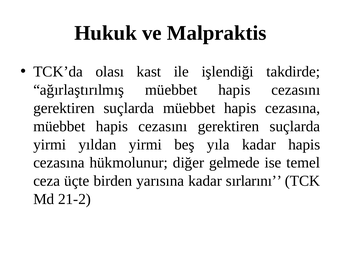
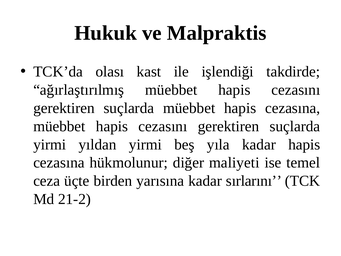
gelmede: gelmede -> maliyeti (234, 163)
